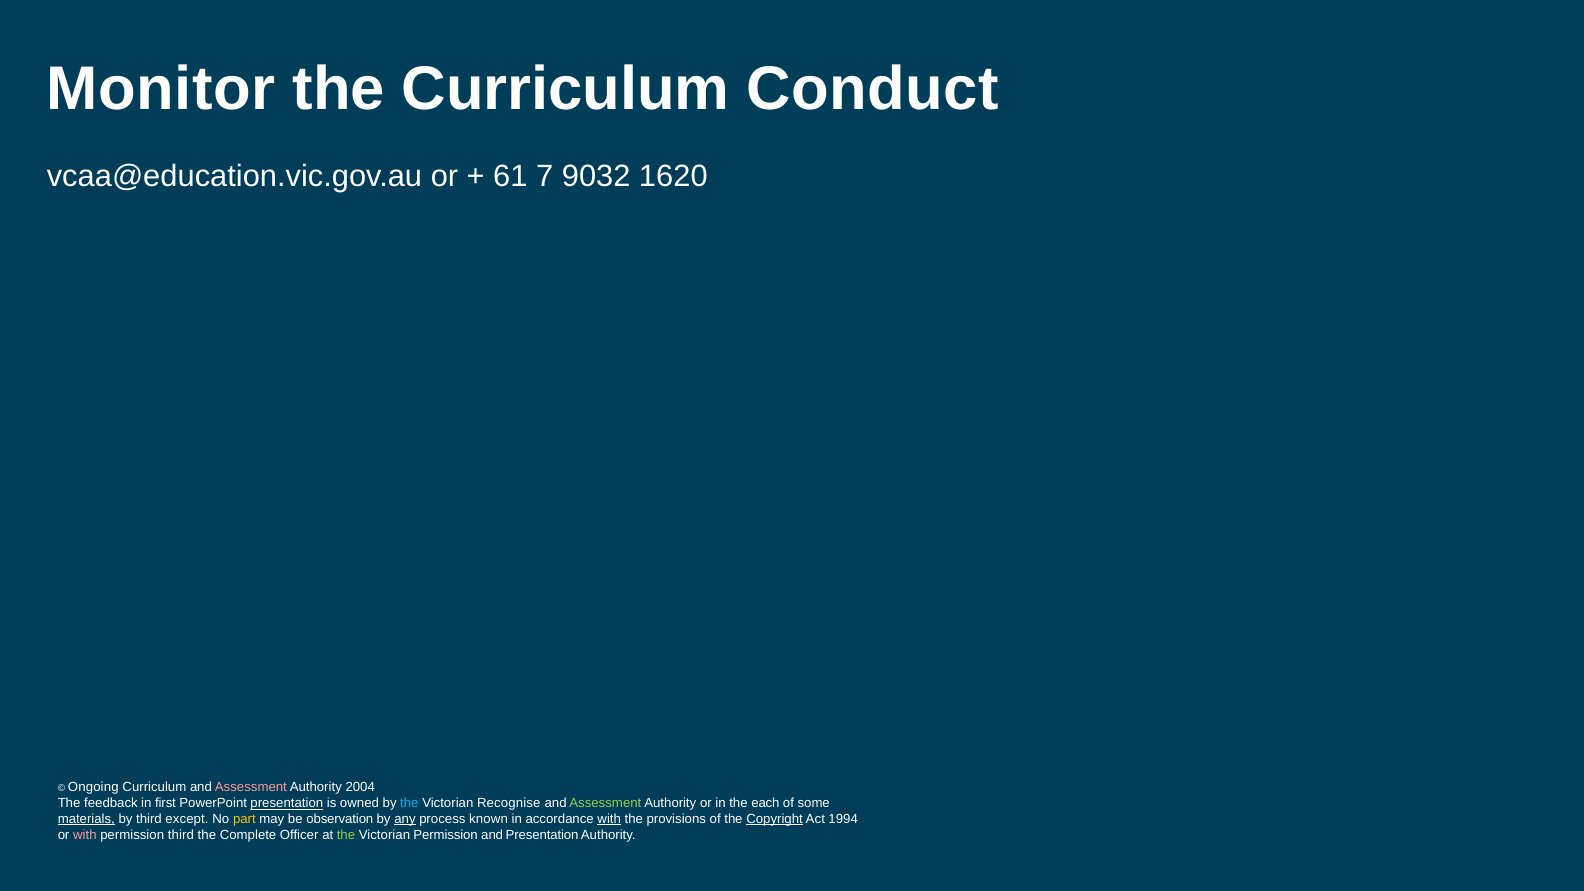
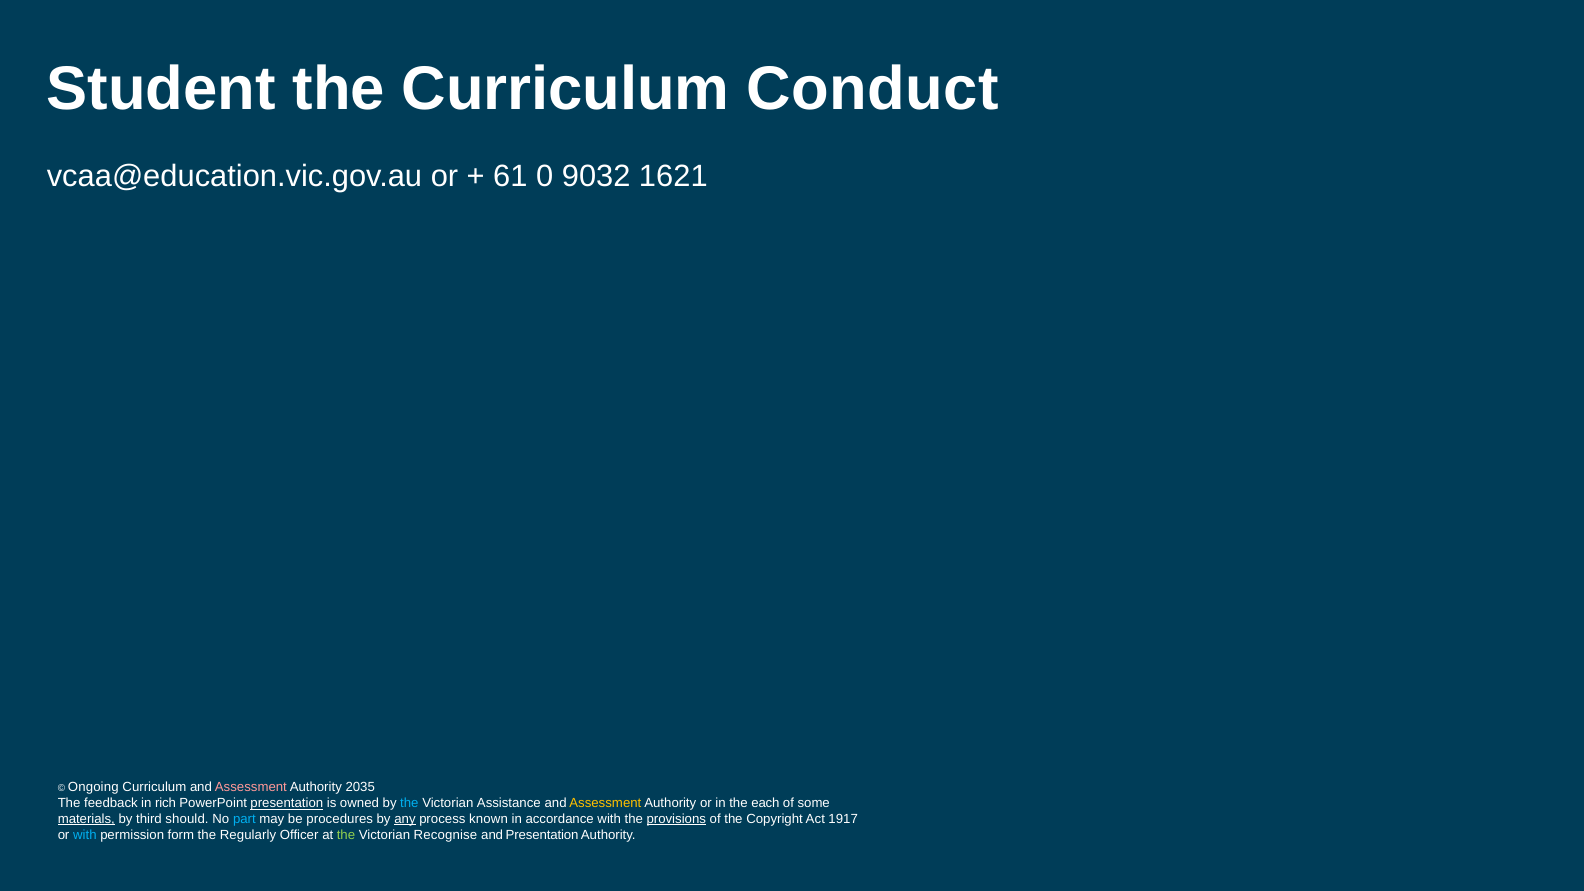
Monitor: Monitor -> Student (161, 89)
7: 7 -> 0 (545, 176)
1620: 1620 -> 1621 (673, 176)
2004: 2004 -> 2035 (360, 787)
first: first -> rich (166, 803)
Recognise: Recognise -> Assistance (509, 803)
Assessment colour: light green -> yellow (605, 803)
except: except -> should (187, 819)
part colour: yellow -> light blue (244, 819)
observation: observation -> procedures (340, 819)
with underline: present -> none (609, 819)
provisions underline: none -> present (676, 819)
Copyright underline: present -> none (775, 819)
1994: 1994 -> 1917 (843, 819)
with colour: pink -> light blue (85, 835)
permission third: third -> form (181, 835)
Complete: Complete -> Regularly (248, 835)
Victorian Permission: Permission -> Recognise (445, 835)
